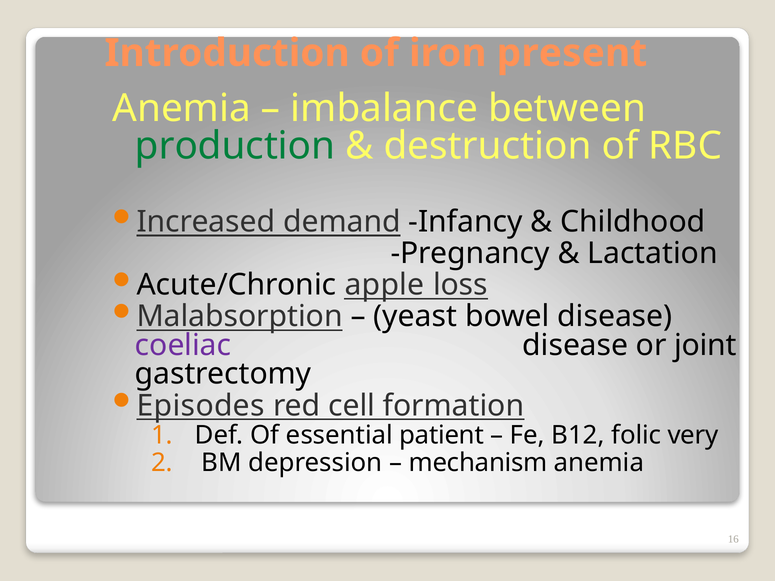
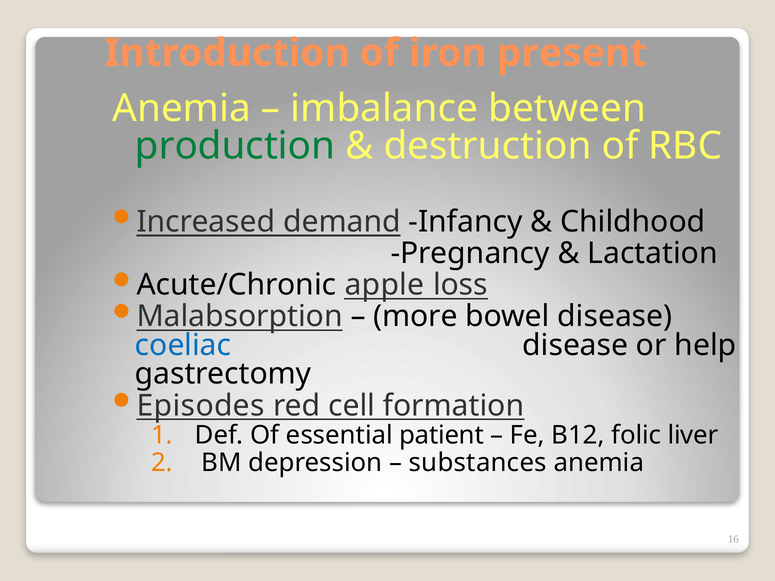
yeast: yeast -> more (415, 316)
coeliac colour: purple -> blue (183, 345)
joint: joint -> help (705, 345)
very: very -> liver (693, 435)
mechanism: mechanism -> substances (478, 463)
